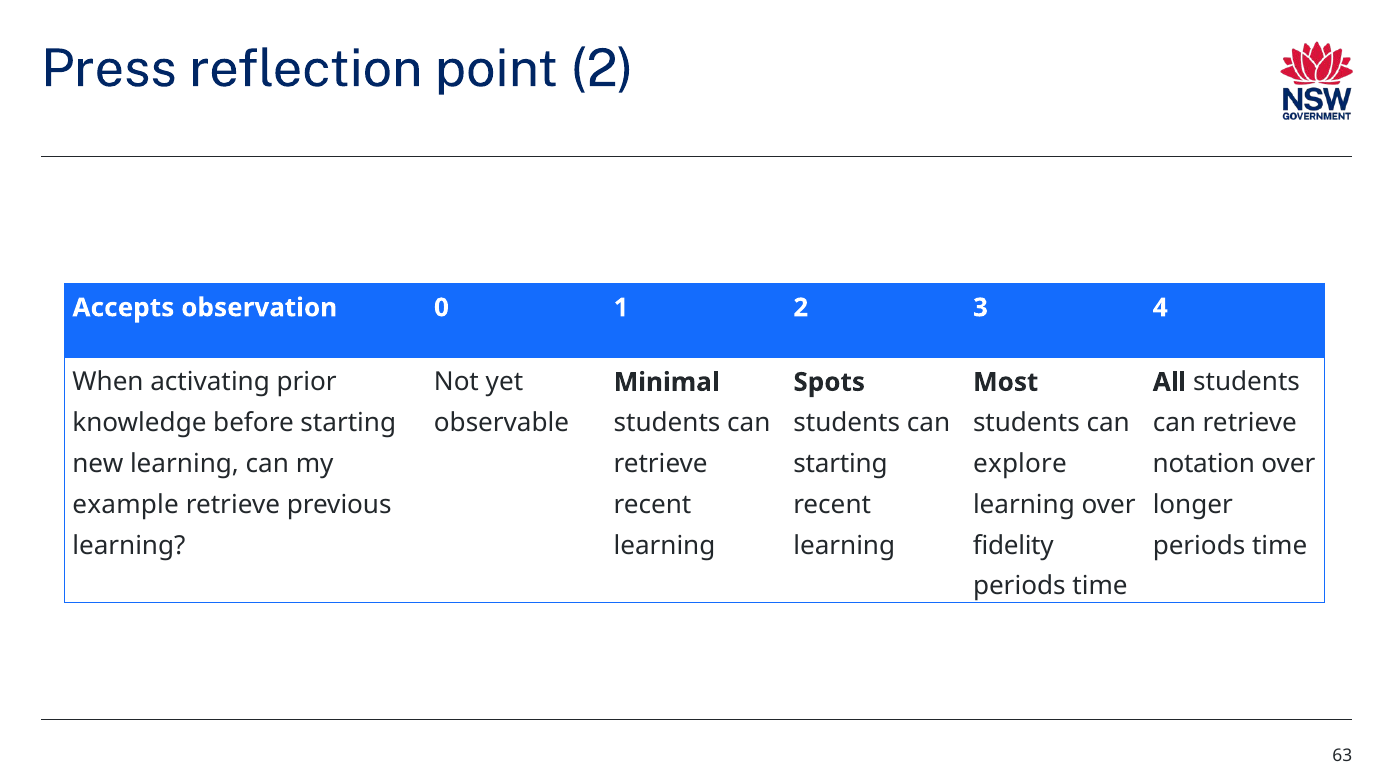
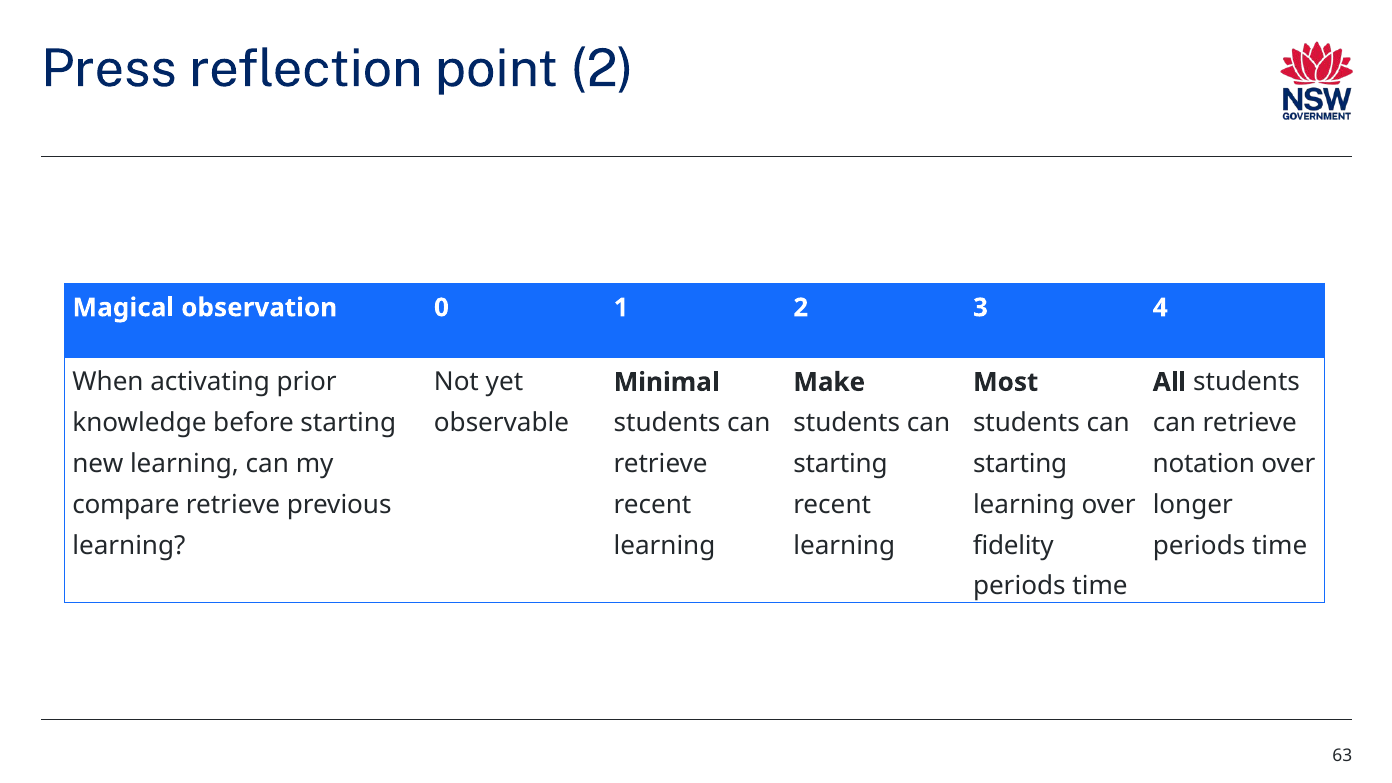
Accepts: Accepts -> Magical (123, 308)
Spots: Spots -> Make (829, 382)
explore: explore -> starting (1020, 464)
example: example -> compare (126, 505)
